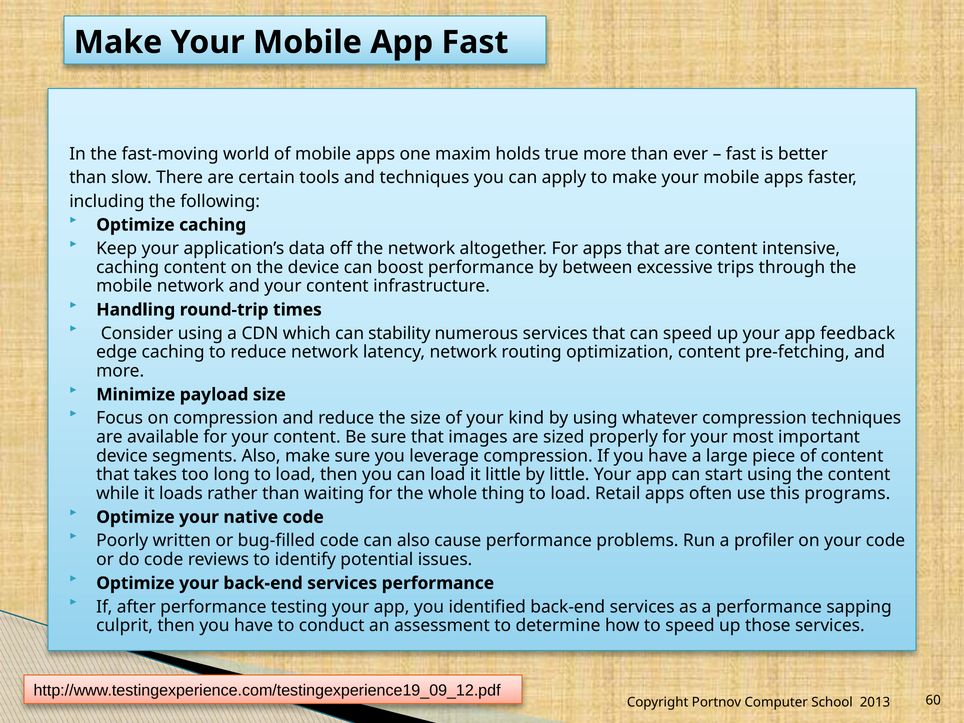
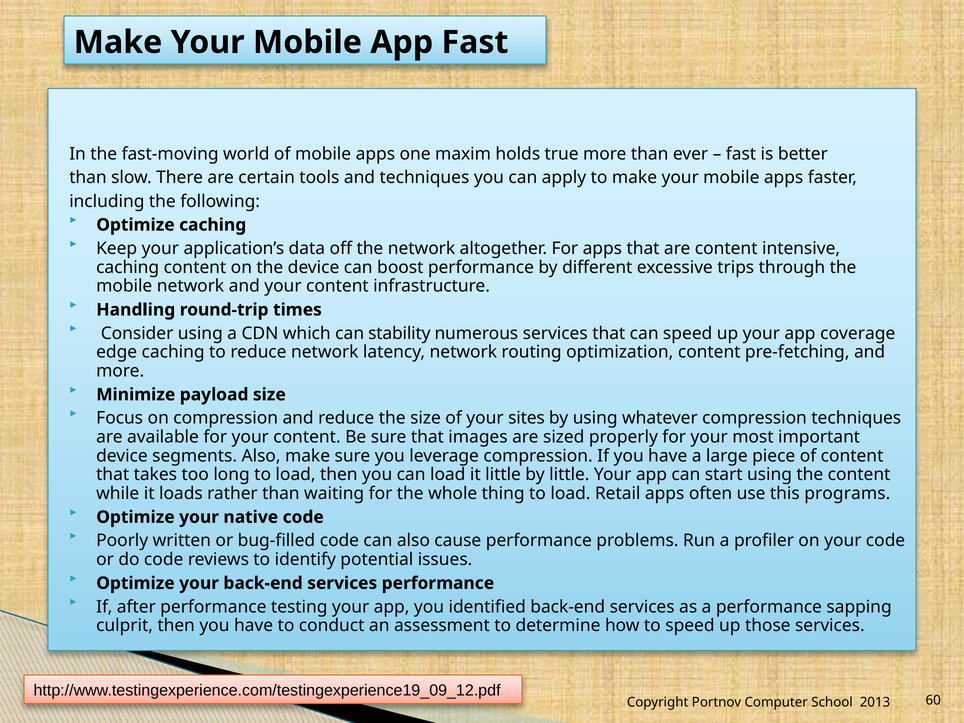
between: between -> different (597, 267)
feedback: feedback -> coverage (858, 333)
kind: kind -> sites (526, 418)
